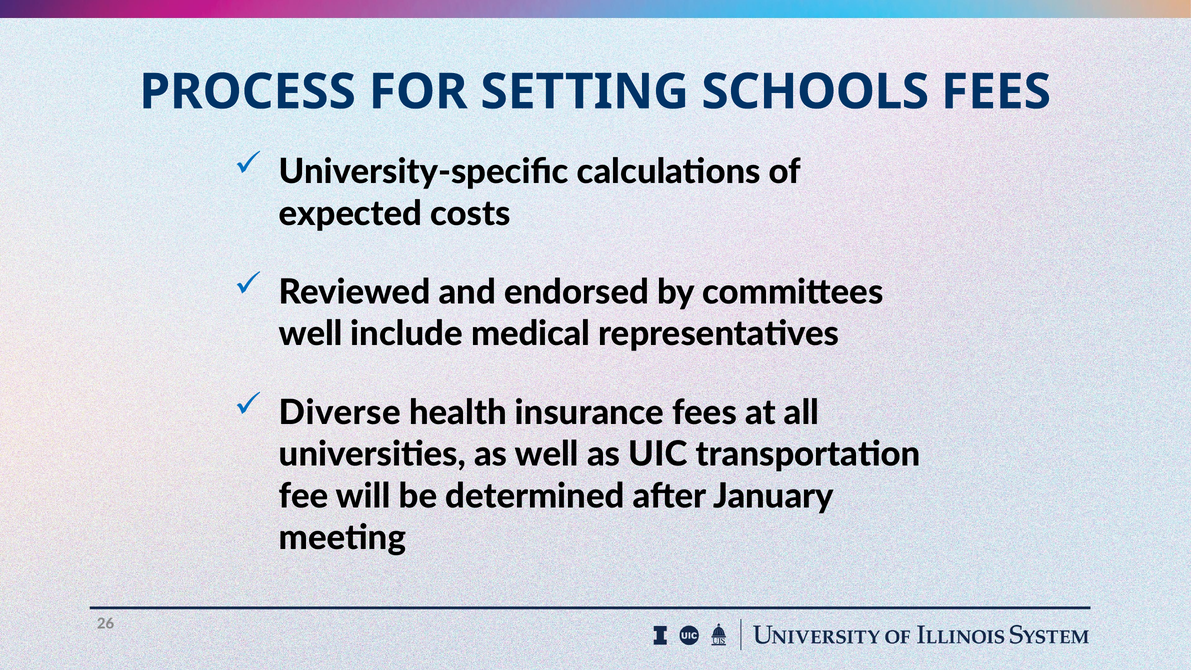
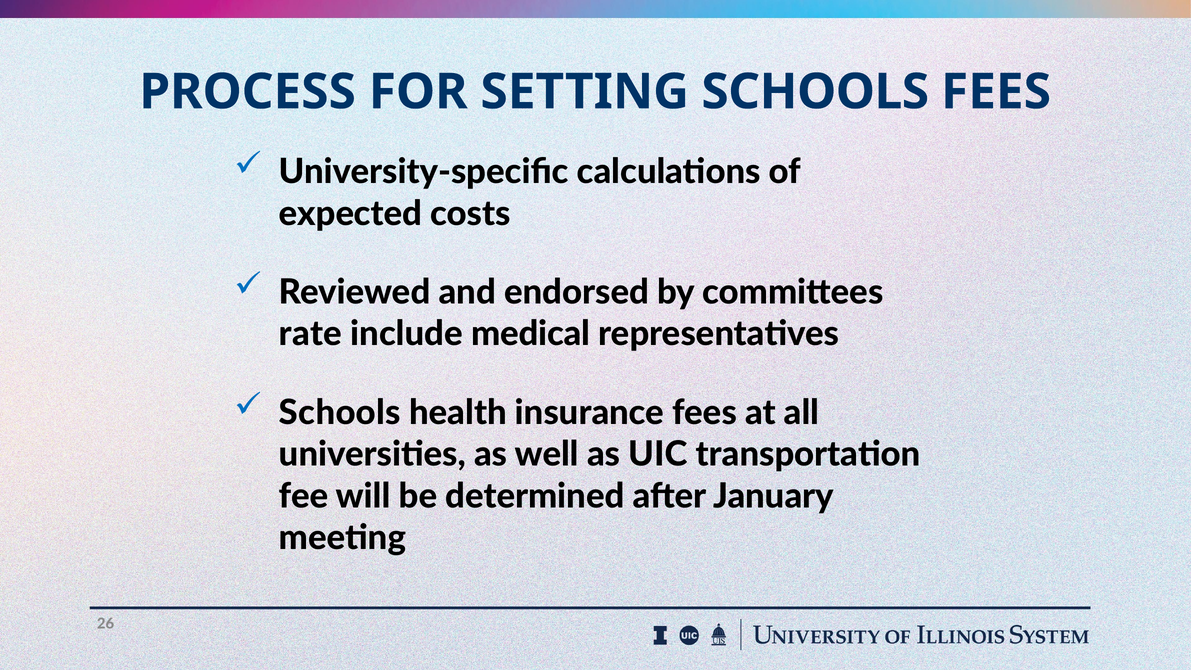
well: well -> rate (311, 334)
Diverse: Diverse -> Schools (340, 413)
